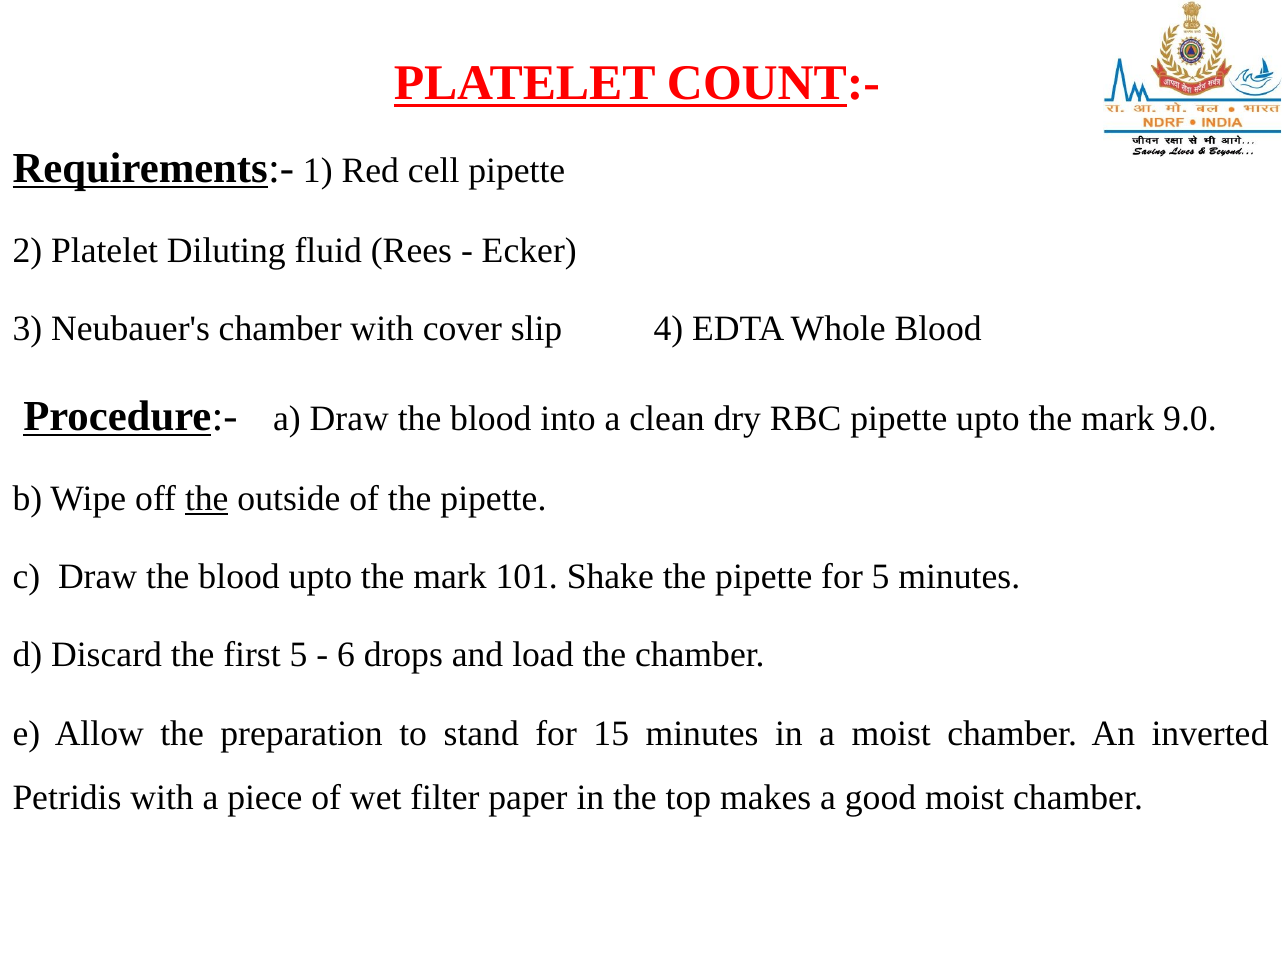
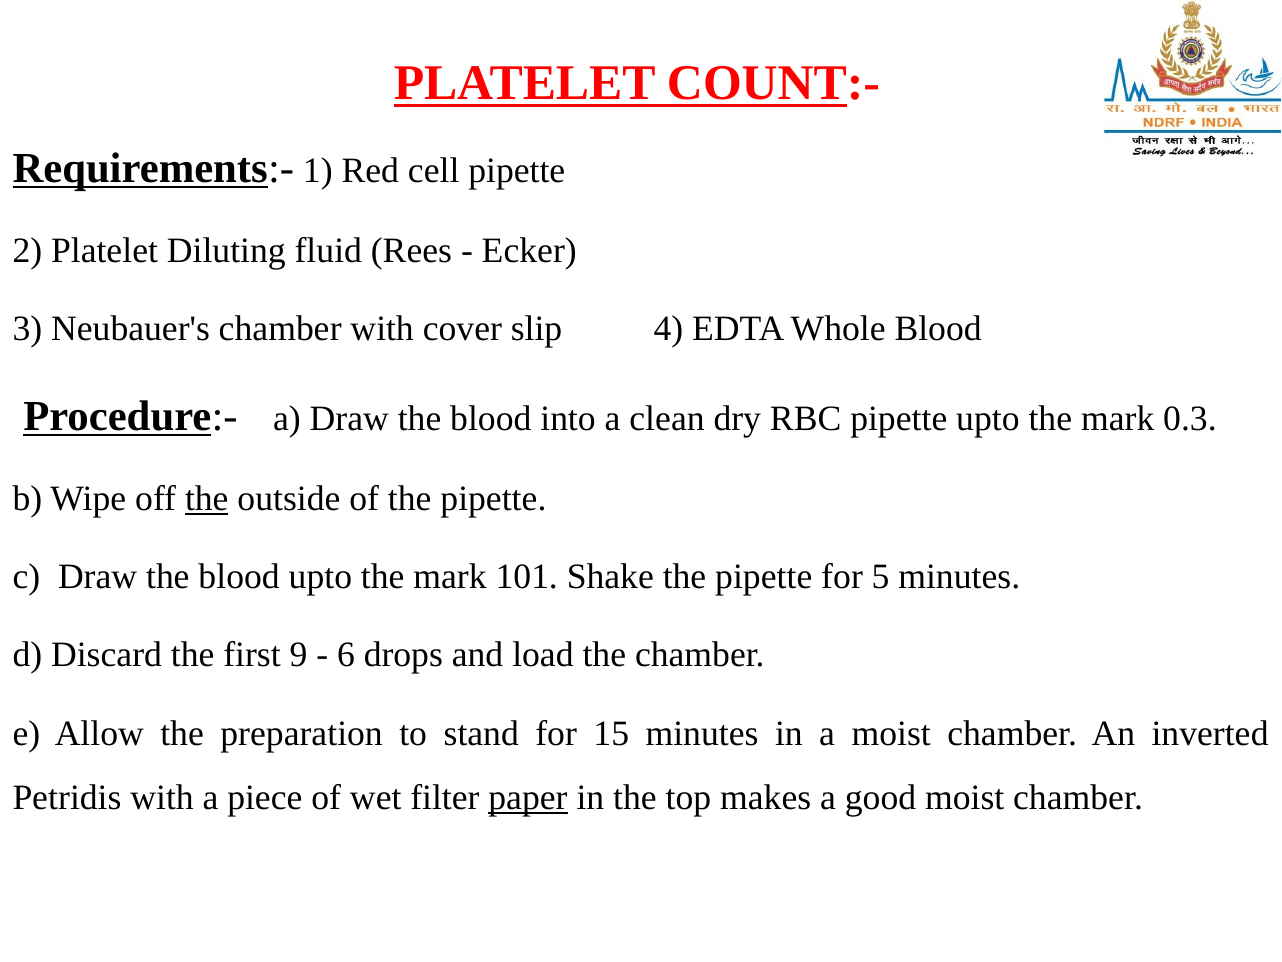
9.0: 9.0 -> 0.3 (1190, 418)
first 5: 5 -> 9 (299, 655)
paper underline: none -> present (528, 797)
